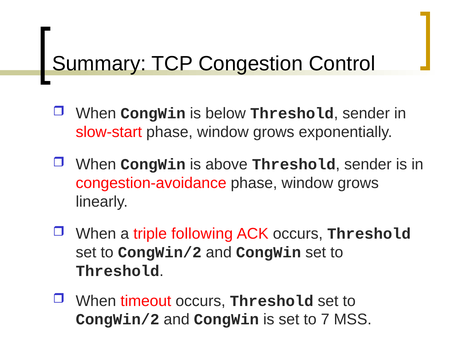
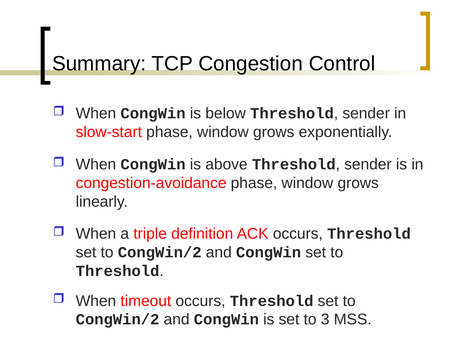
following: following -> definition (202, 234)
7: 7 -> 3 (325, 319)
